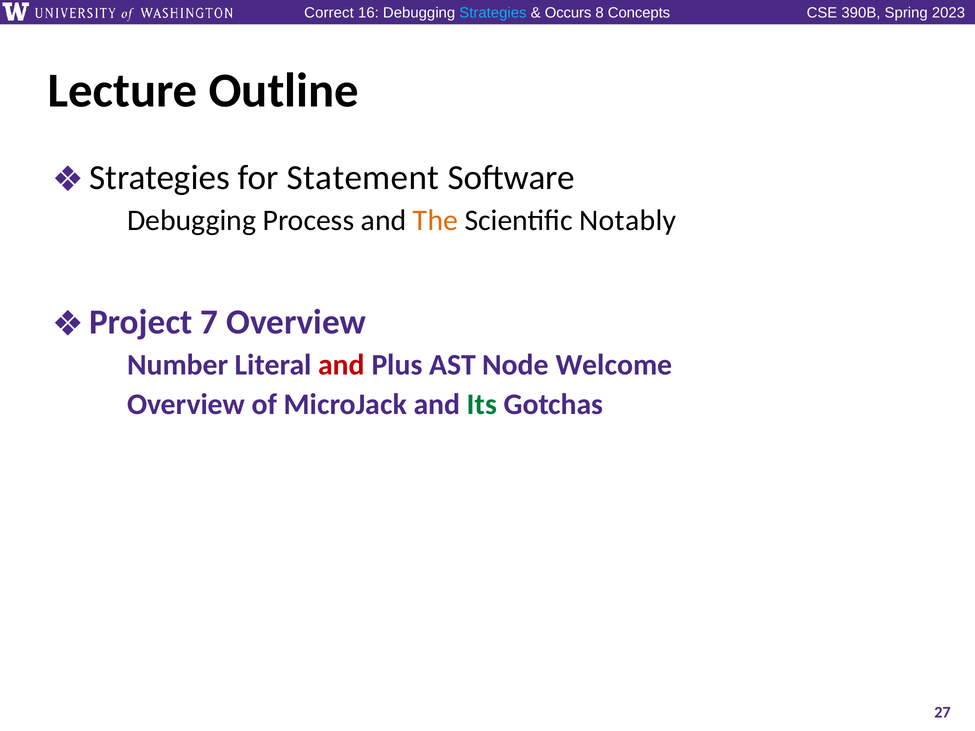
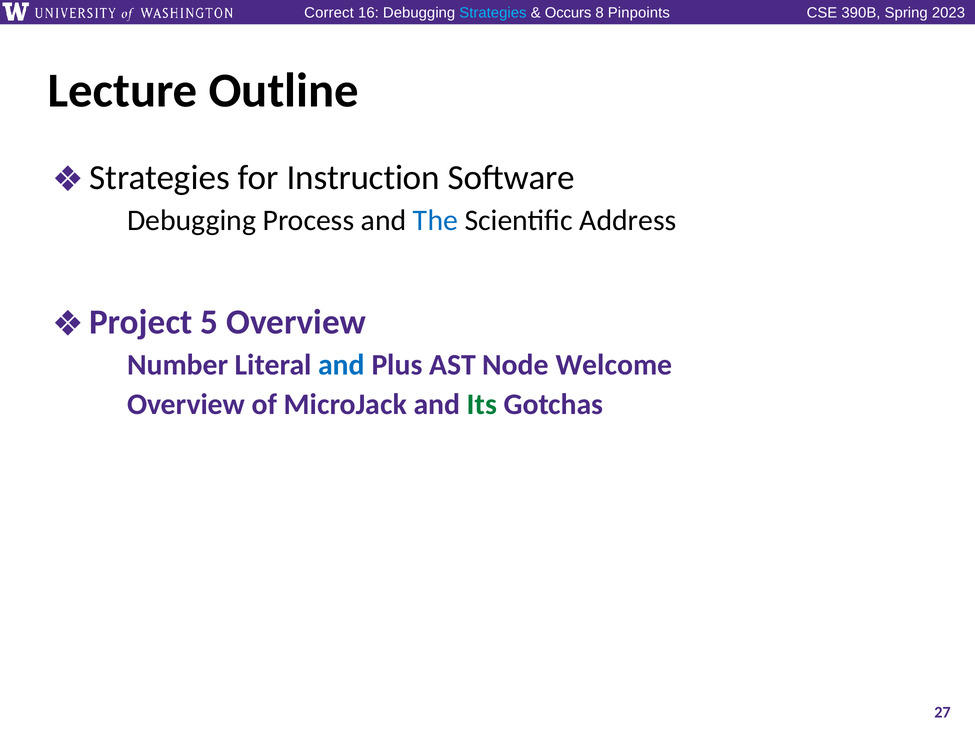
Concepts: Concepts -> Pinpoints (639, 13)
Statement: Statement -> Instruction (363, 178)
The colour: orange -> blue (435, 220)
Notably: Notably -> Address (628, 220)
7: 7 -> 5 (209, 322)
and colour: red -> blue (342, 365)
